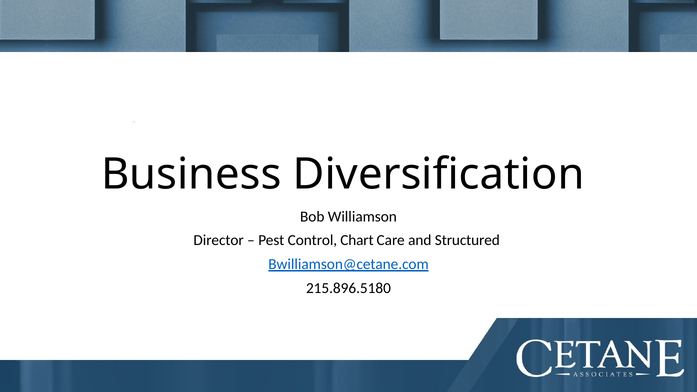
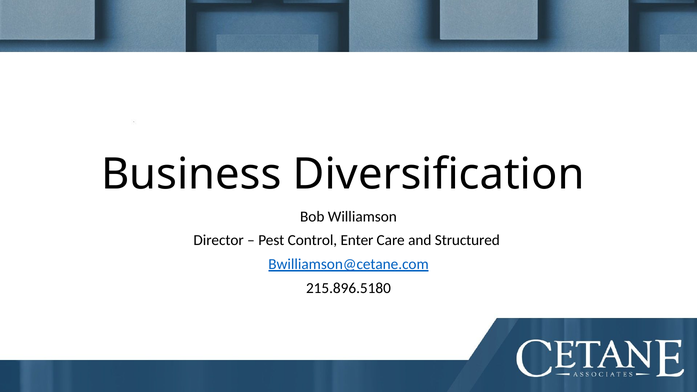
Chart: Chart -> Enter (357, 240)
